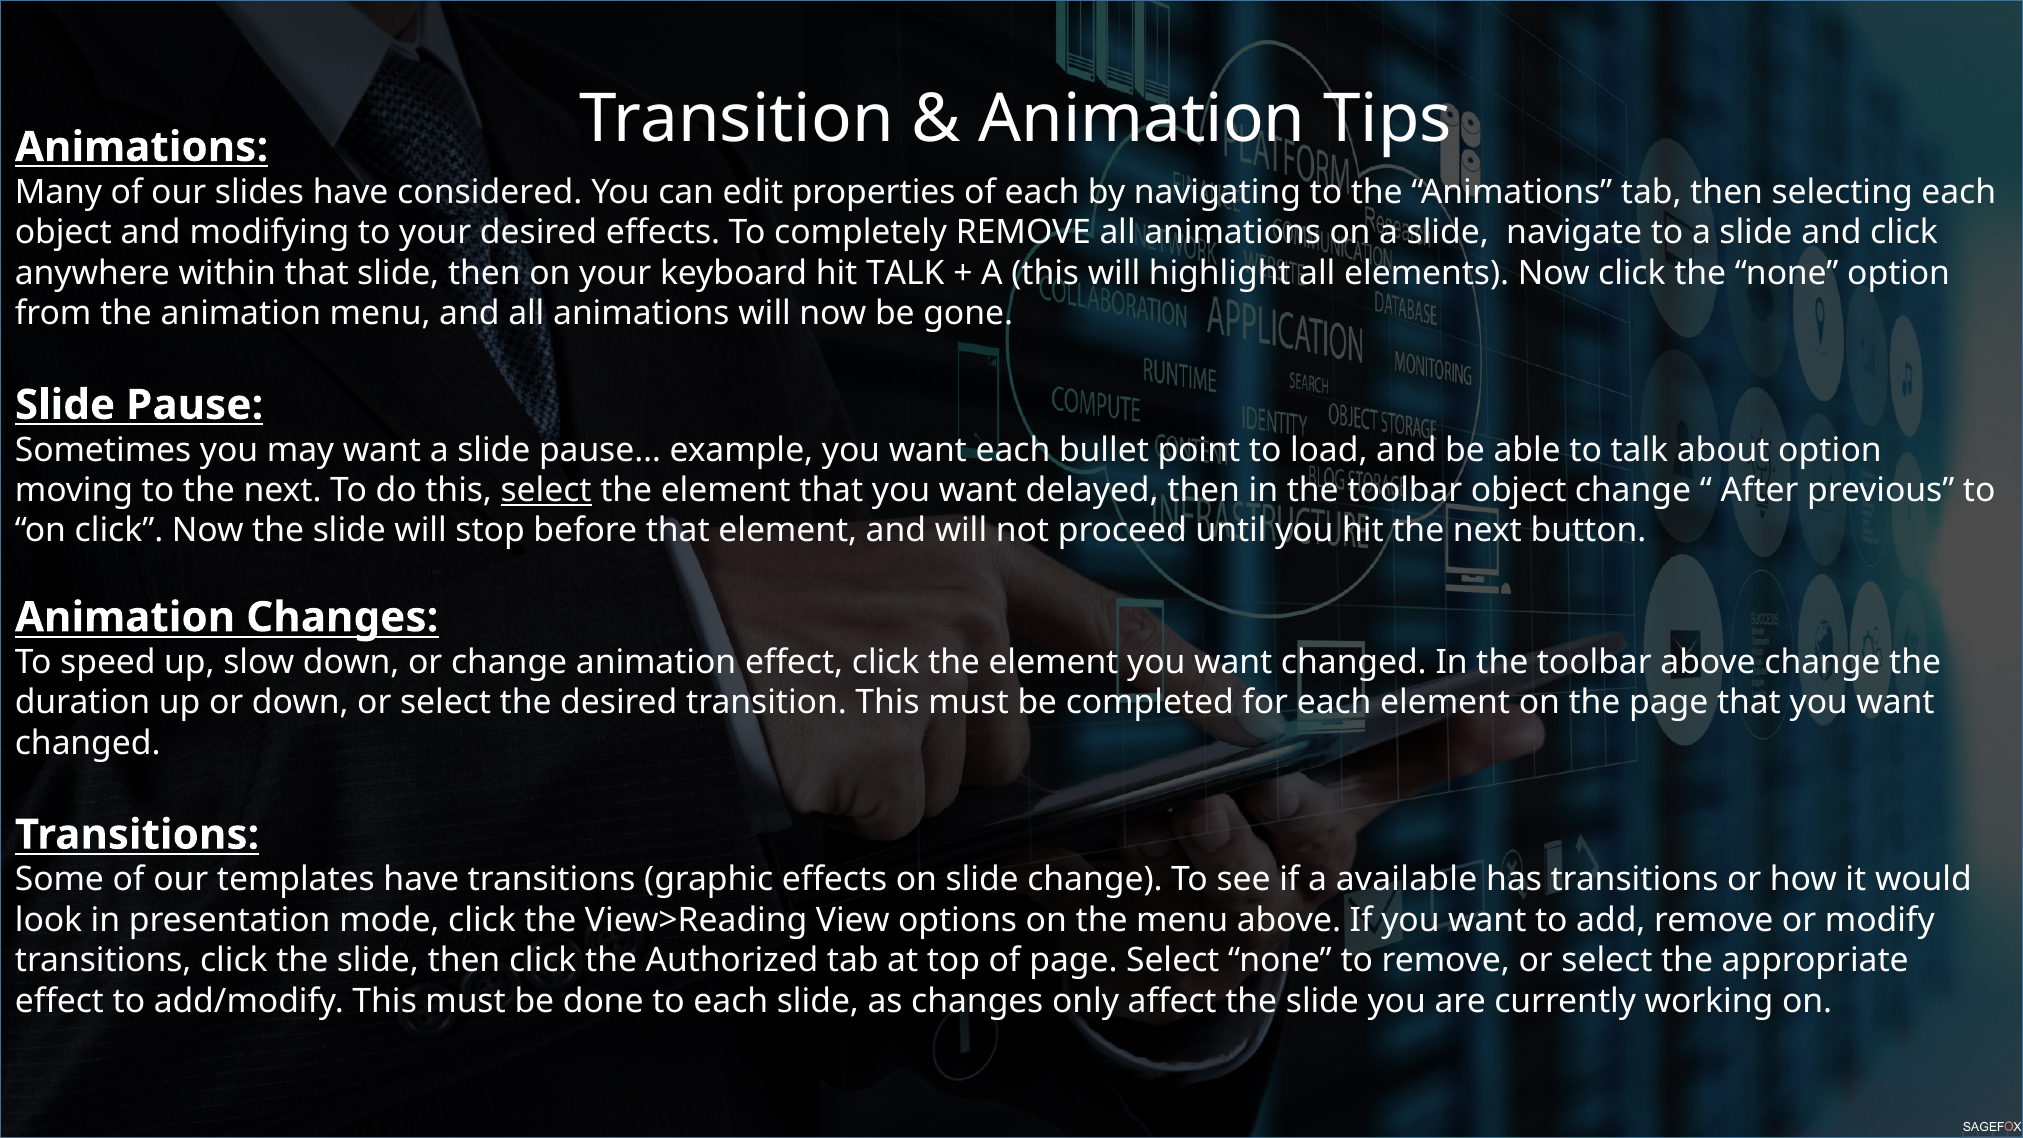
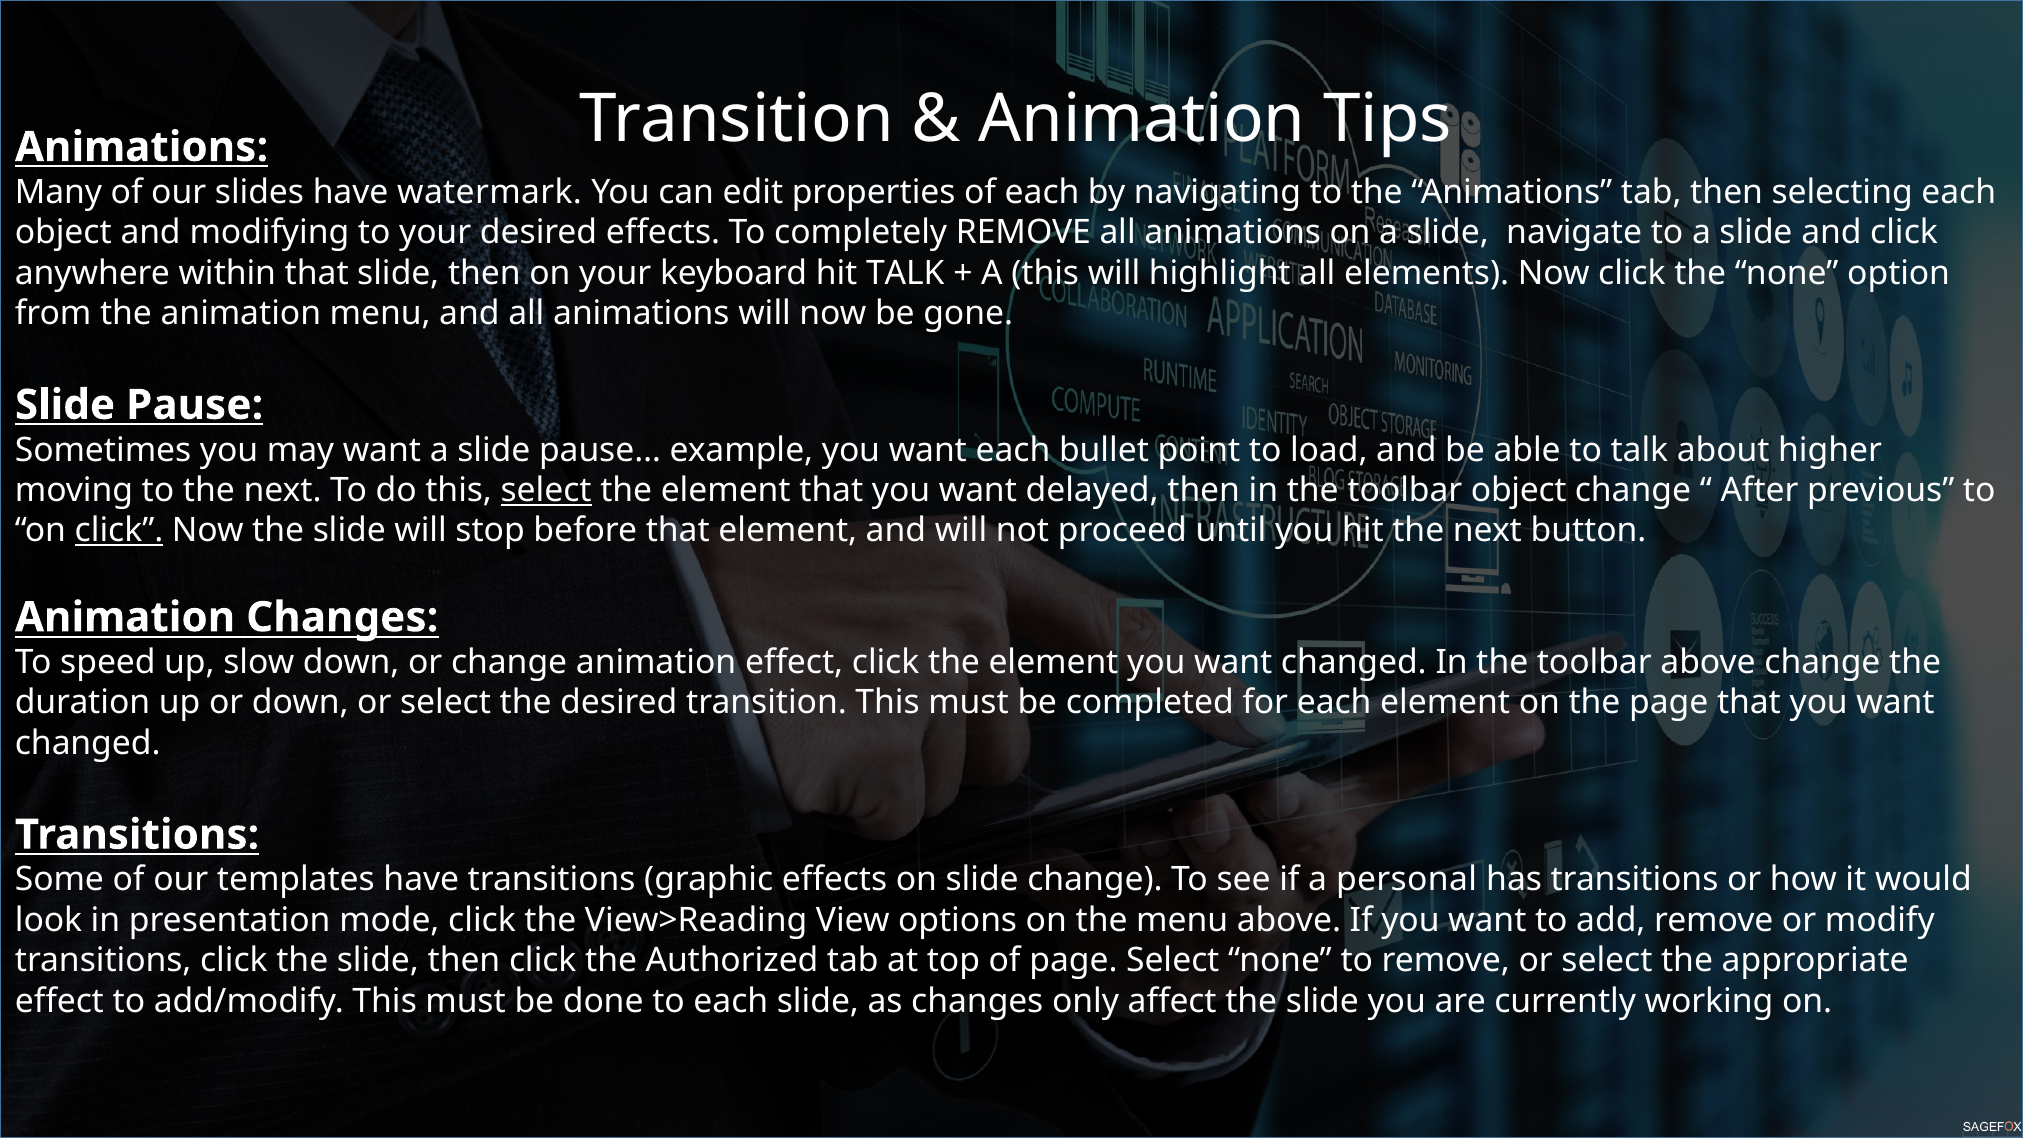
considered: considered -> watermark (490, 192)
about option: option -> higher (1830, 450)
click underline: none -> present (119, 531)
available: available -> personal (1407, 880)
